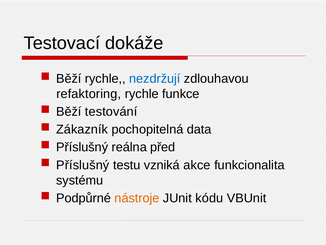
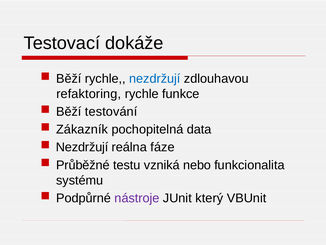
Příslušný: Příslušný -> Nezdržují (82, 147)
před: před -> fáze (163, 147)
Příslušný: Příslušný -> Průběžné (83, 165)
akce: akce -> nebo (197, 165)
nástroje colour: orange -> purple (137, 198)
kódu: kódu -> který (209, 198)
